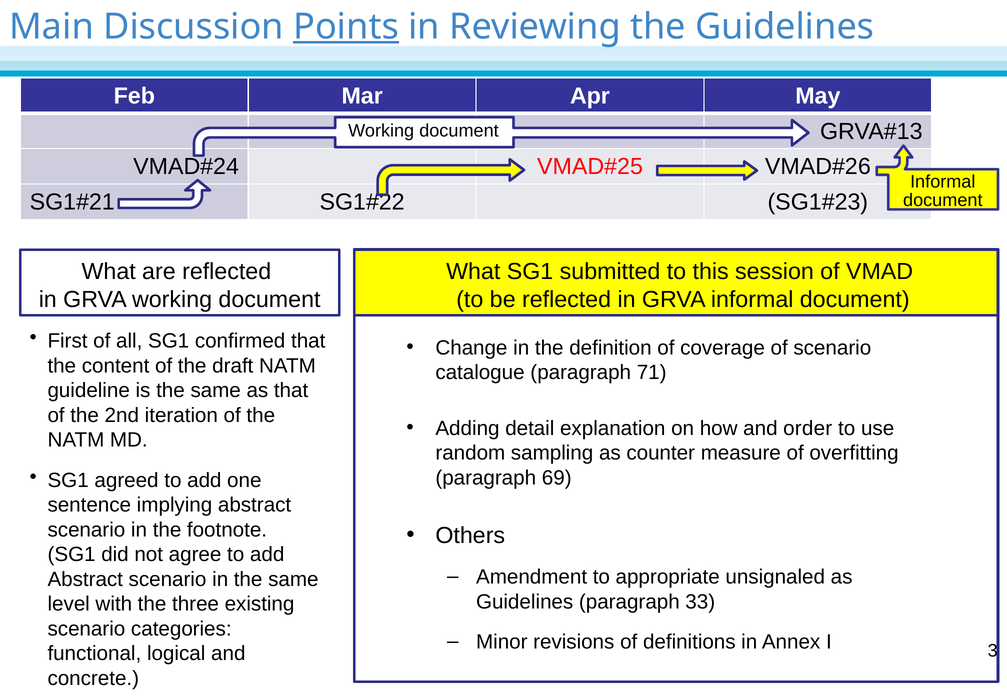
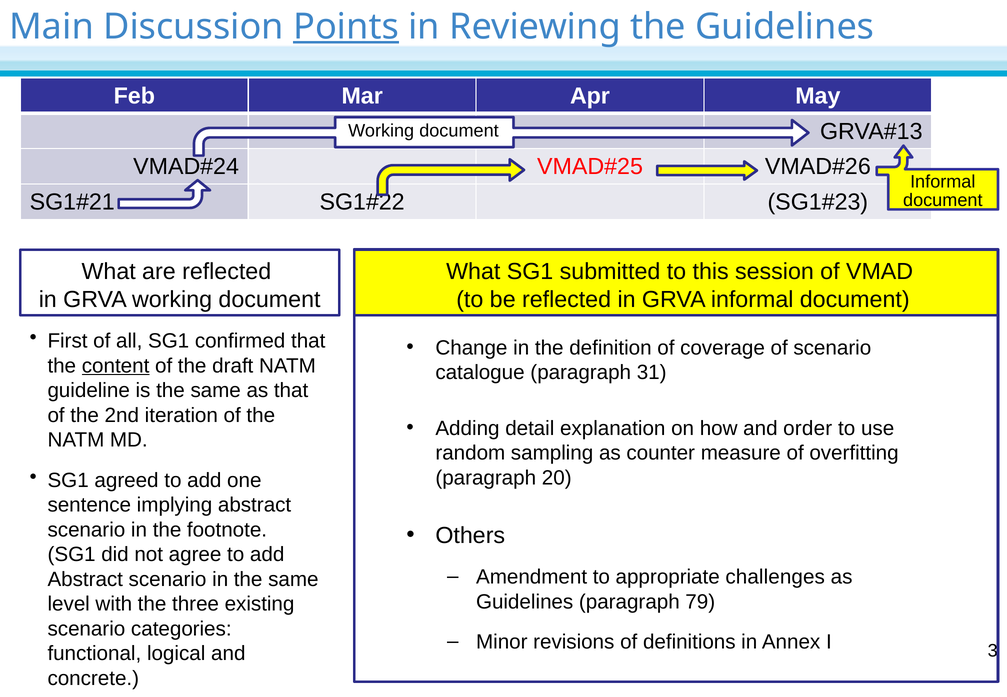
content underline: none -> present (116, 366)
71: 71 -> 31 (652, 373)
69: 69 -> 20 (557, 478)
unsignaled: unsignaled -> challenges (775, 577)
33: 33 -> 79 (700, 602)
